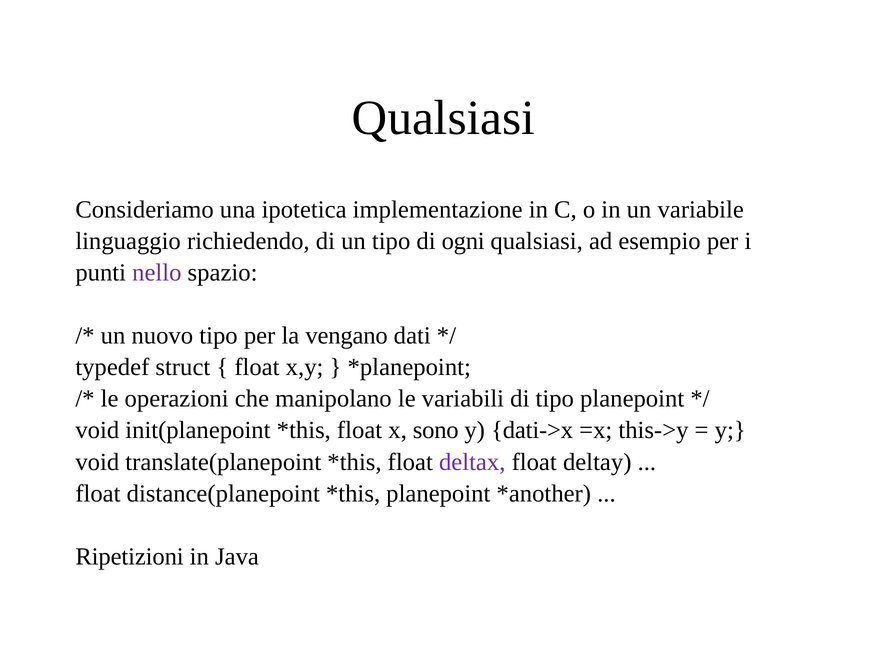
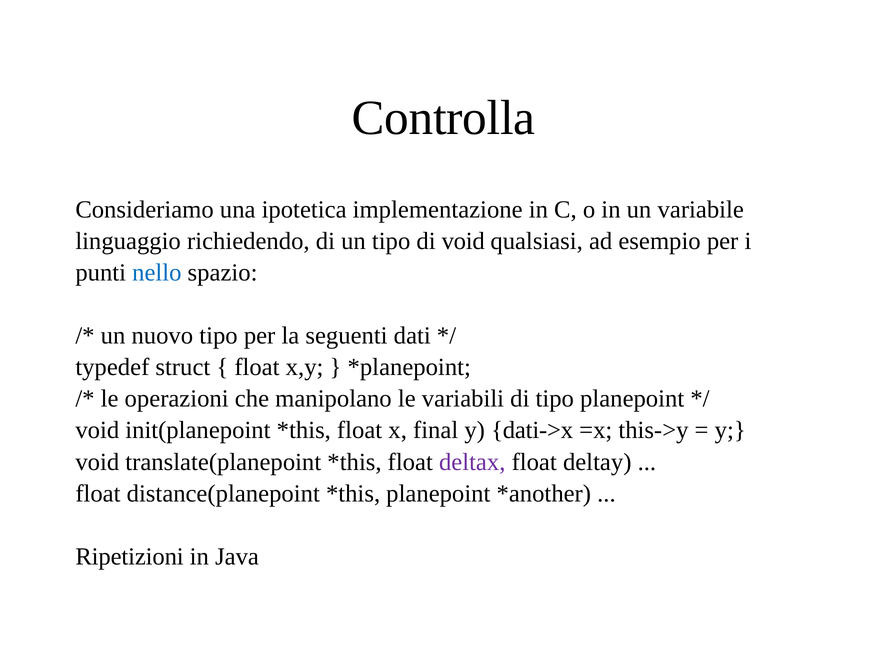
Qualsiasi: Qualsiasi -> Controlla (444, 118)
di ogni: ogni -> void (463, 241)
nello colour: purple -> blue (157, 273)
vengano: vengano -> seguenti (347, 336)
sono: sono -> final (436, 431)
